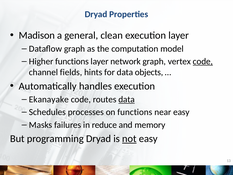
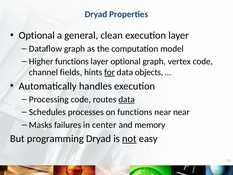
Madison: Madison -> Optional (37, 35)
layer network: network -> optional (126, 61)
code underline: present -> none (203, 61)
for underline: none -> present (110, 72)
Ekanayake: Ekanayake -> Processing (49, 99)
near easy: easy -> near (181, 112)
reduce: reduce -> center (104, 125)
